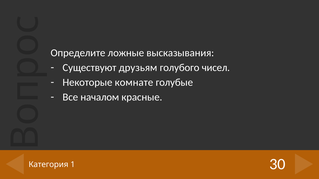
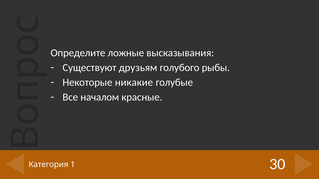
чисел: чисел -> рыбы (216, 68)
комнате: комнате -> никакие (134, 83)
